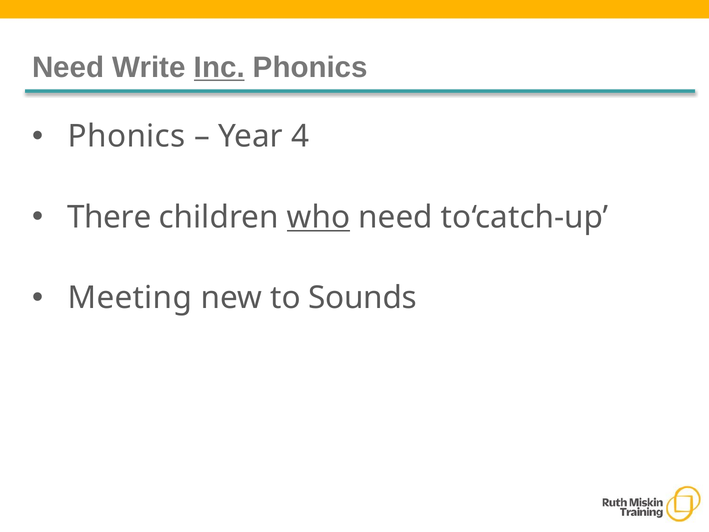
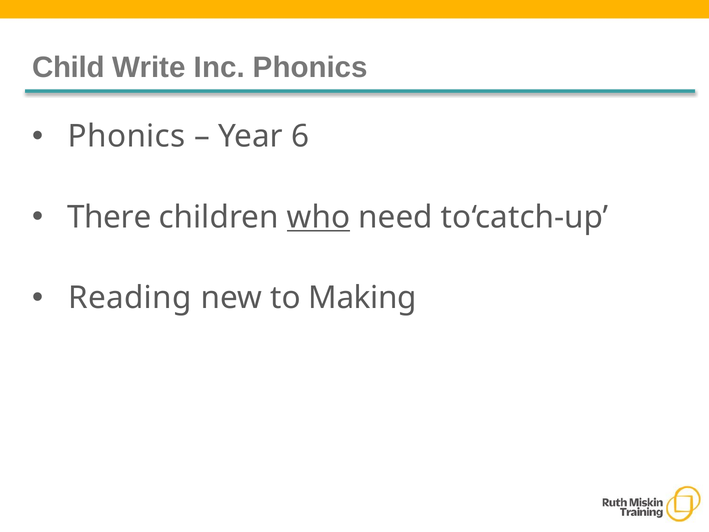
Need: Need -> Child (68, 67)
Inc underline: present -> none (219, 67)
4: 4 -> 6 (300, 136)
Meeting: Meeting -> Reading (130, 298)
Sounds: Sounds -> Making (363, 298)
